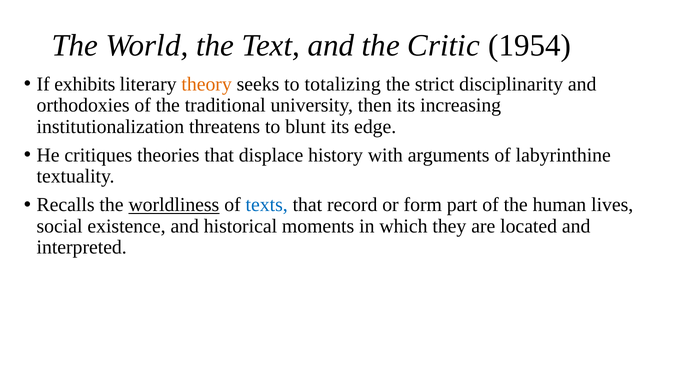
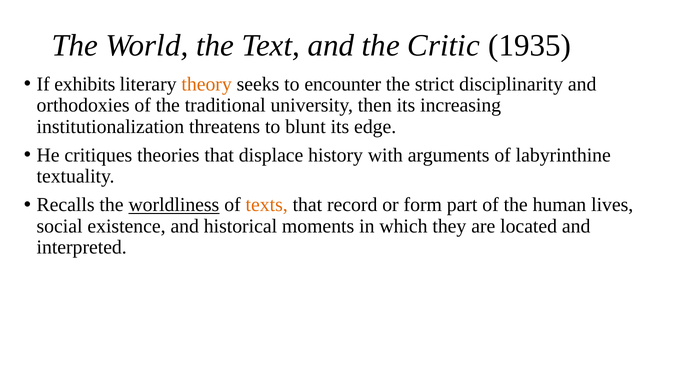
1954: 1954 -> 1935 (530, 45)
totalizing: totalizing -> encounter (343, 84)
texts colour: blue -> orange (267, 205)
